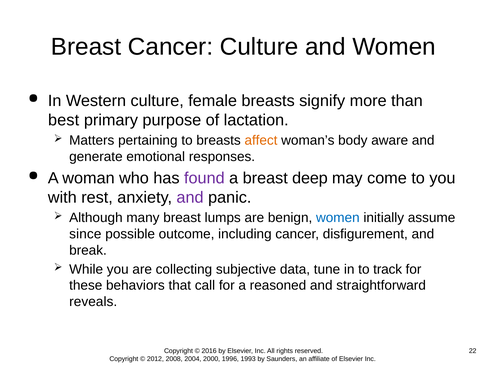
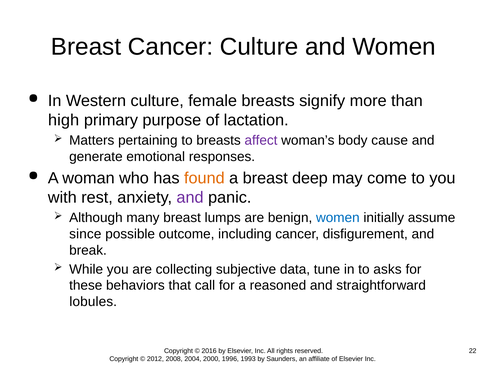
best: best -> high (64, 120)
affect colour: orange -> purple (261, 141)
aware: aware -> cause (390, 141)
found colour: purple -> orange (204, 178)
track: track -> asks (387, 269)
reveals: reveals -> lobules (93, 302)
